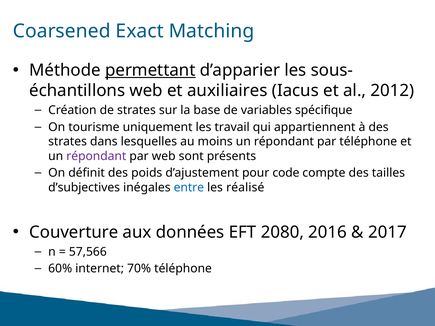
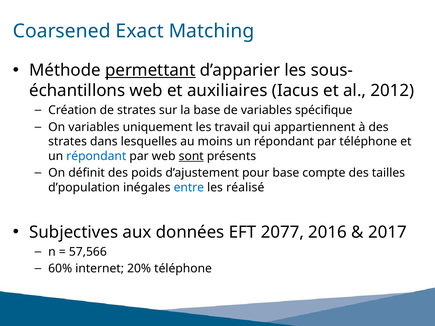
On tourisme: tourisme -> variables (94, 127)
répondant colour: purple -> blue (96, 156)
sont underline: none -> present (191, 156)
pour code: code -> base (286, 173)
d’subjectives: d’subjectives -> d’population (84, 188)
Couverture: Couverture -> Subjectives (74, 232)
2080: 2080 -> 2077 (282, 232)
70%: 70% -> 20% (139, 269)
